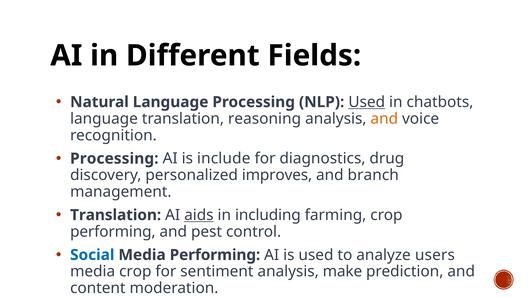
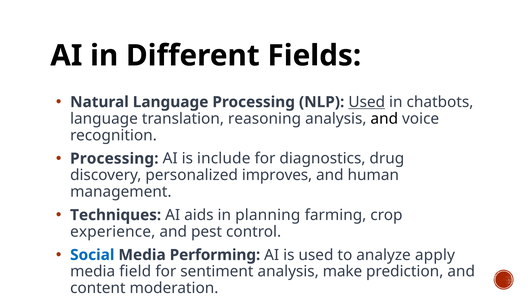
and colour: orange -> black (384, 119)
branch: branch -> human (373, 175)
Translation: Translation -> Techniques (116, 215)
aids underline: present -> none (199, 215)
including: including -> planning (268, 215)
performing: performing -> experience (113, 232)
users: users -> apply (435, 255)
media crop: crop -> field (135, 272)
